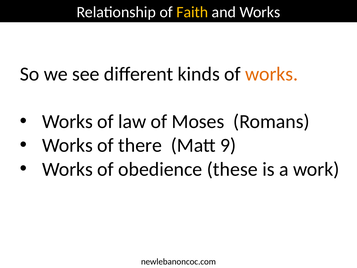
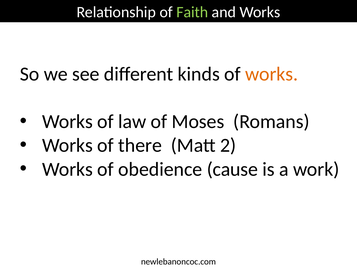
Faith colour: yellow -> light green (192, 12)
9: 9 -> 2 (228, 145)
these: these -> cause (232, 169)
